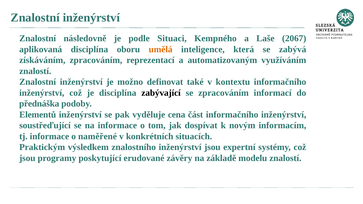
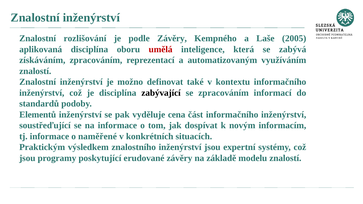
následovně: následovně -> rozlišování (85, 38)
podle Situaci: Situaci -> Závěry (172, 38)
2067: 2067 -> 2005 (294, 38)
umělá colour: orange -> red (161, 49)
přednáška: přednáška -> standardů (39, 104)
